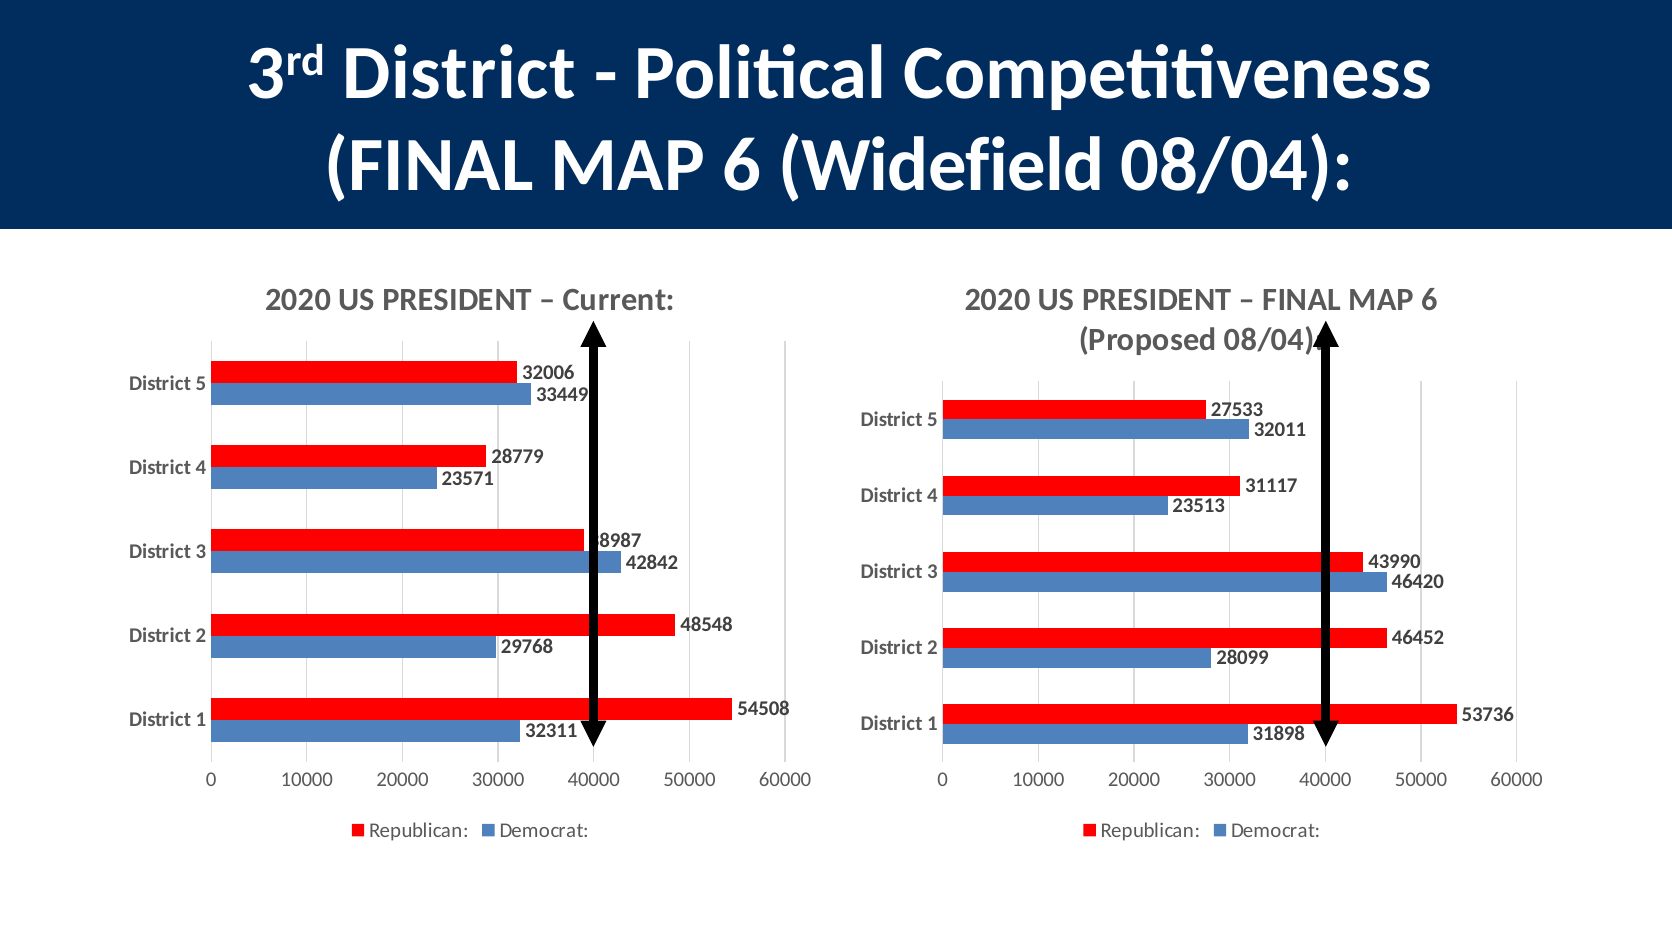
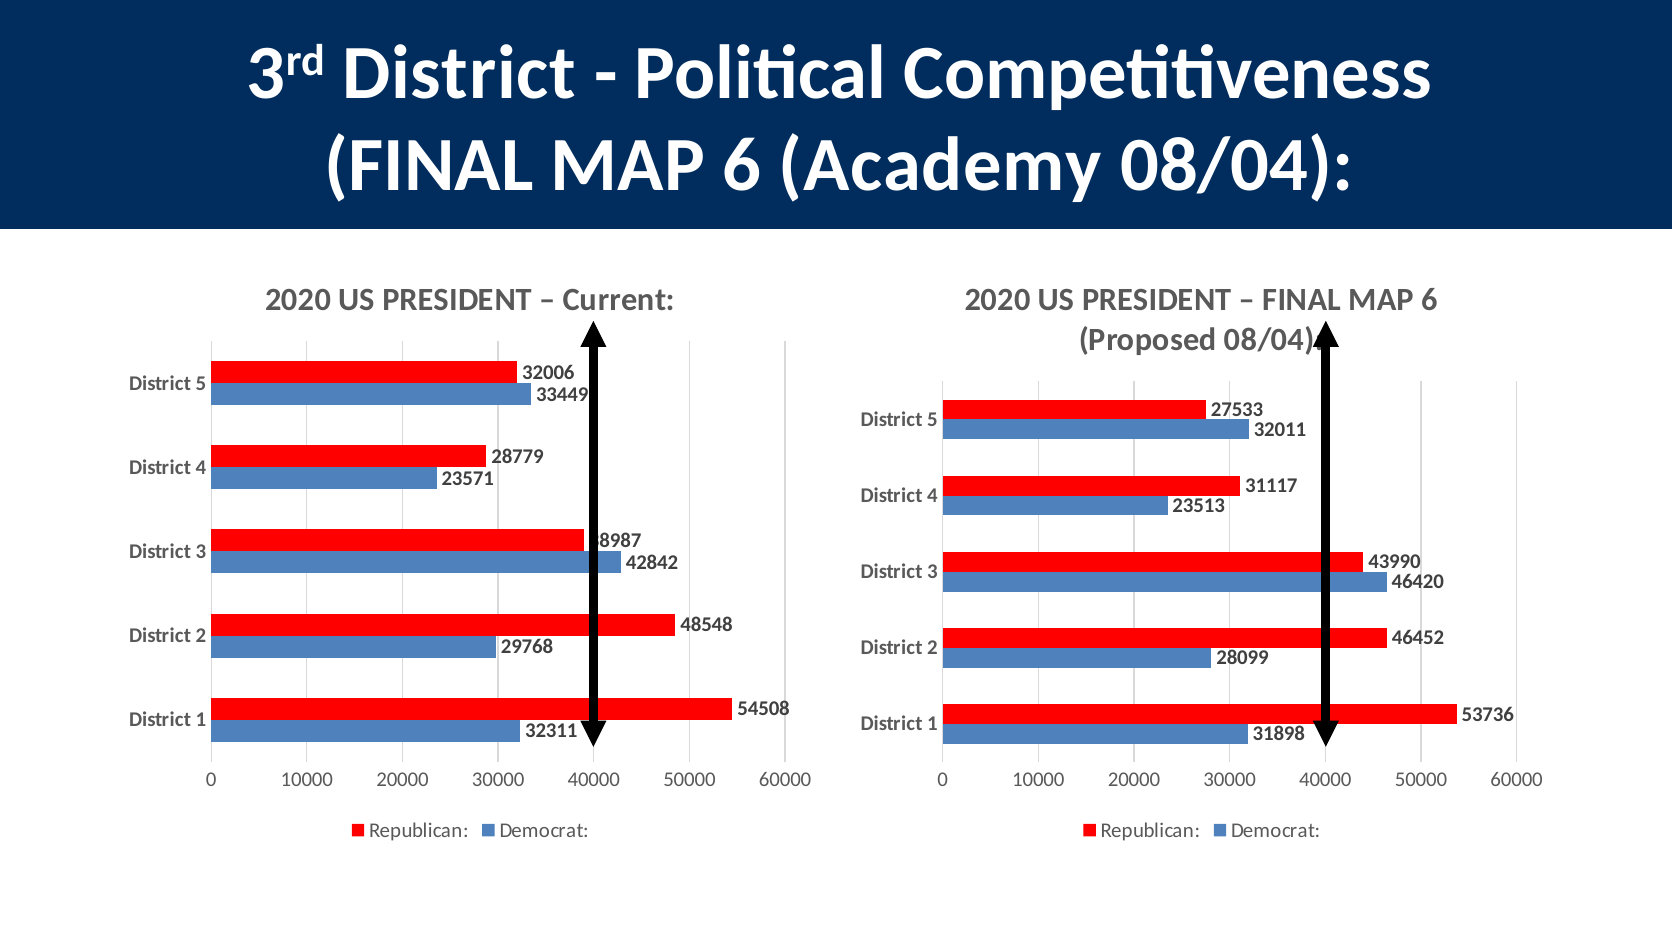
Widefield: Widefield -> Academy (940, 165)
